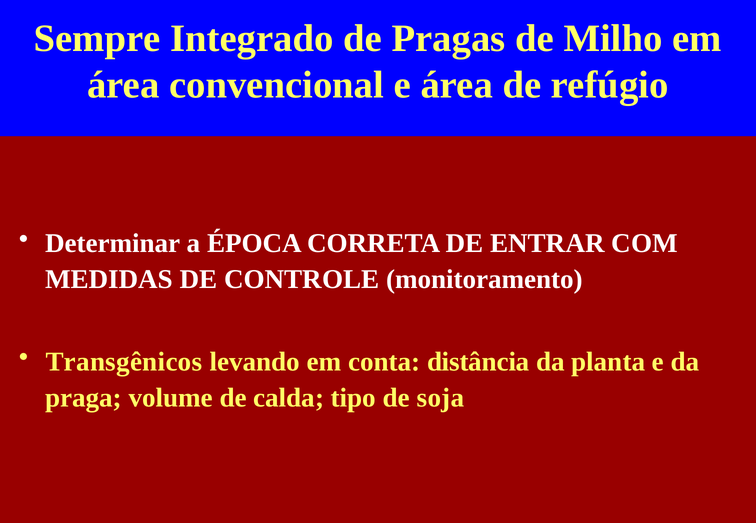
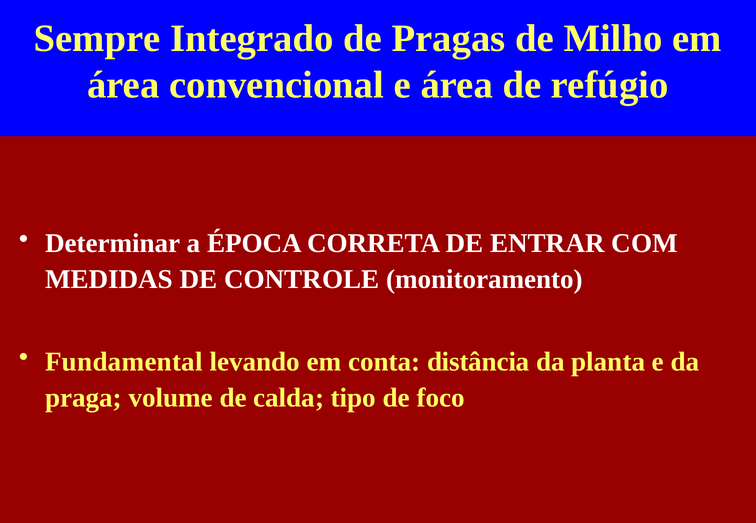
Transgênicos: Transgênicos -> Fundamental (124, 362)
soja: soja -> foco (441, 398)
